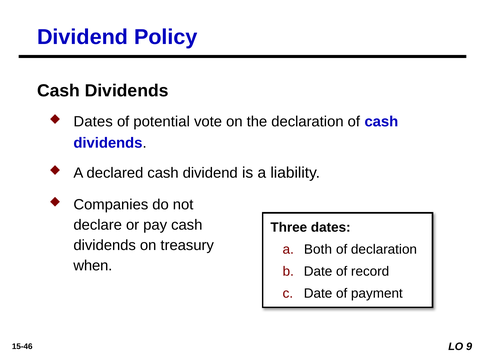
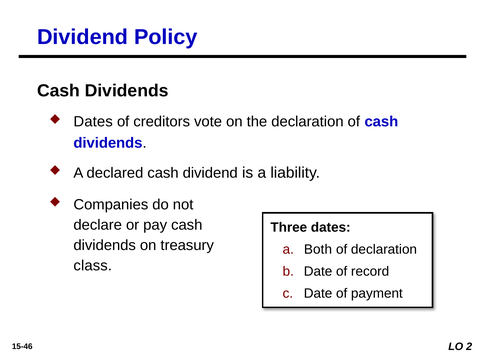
potential: potential -> creditors (162, 122)
when: when -> class (93, 266)
9: 9 -> 2 (469, 347)
